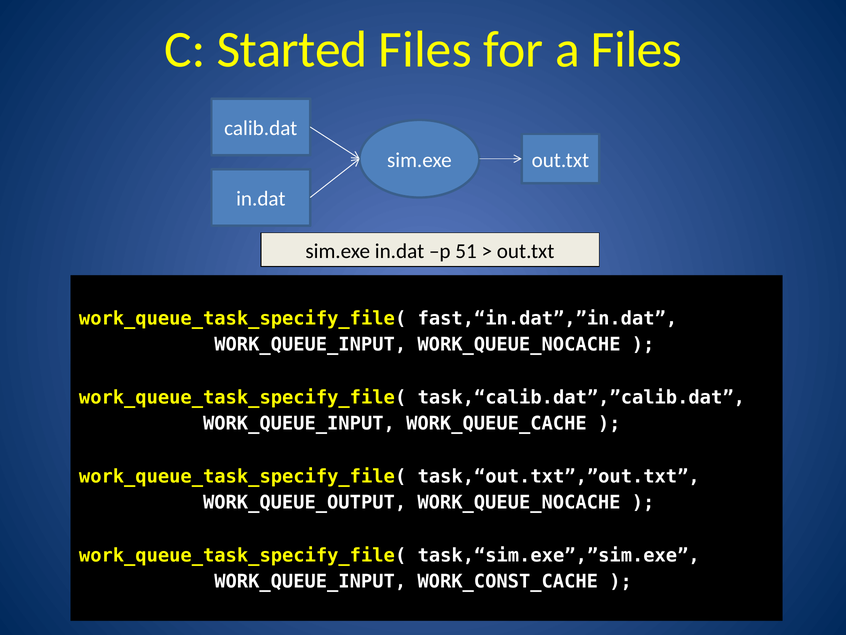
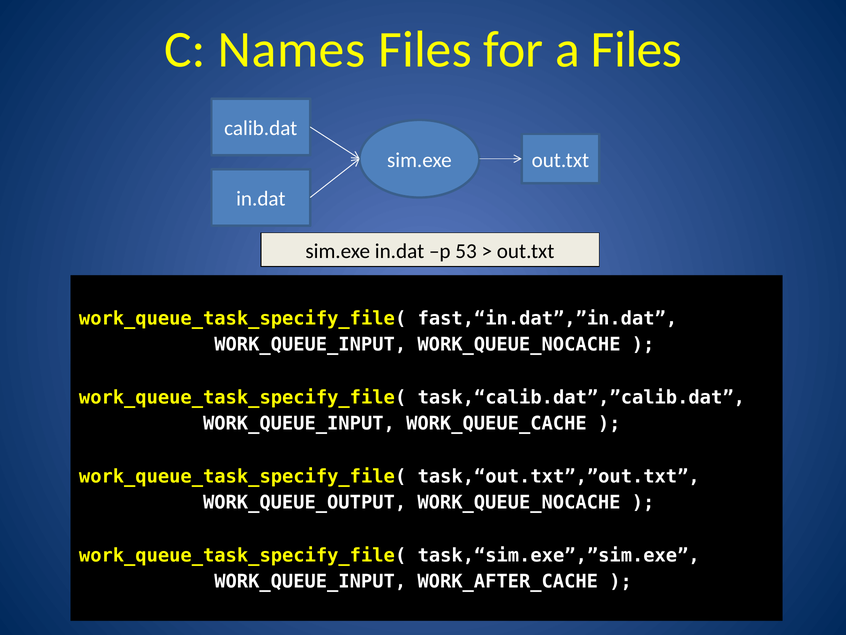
Started: Started -> Names (292, 49)
51: 51 -> 53 (466, 251)
WORK_CONST_CACHE: WORK_CONST_CACHE -> WORK_AFTER_CACHE (508, 581)
